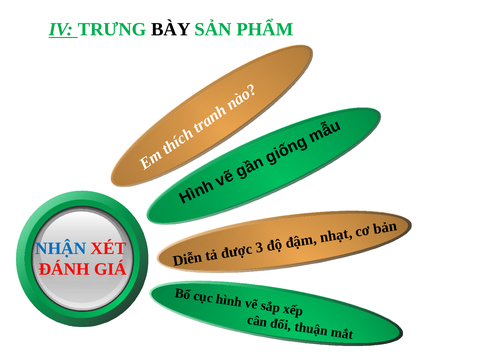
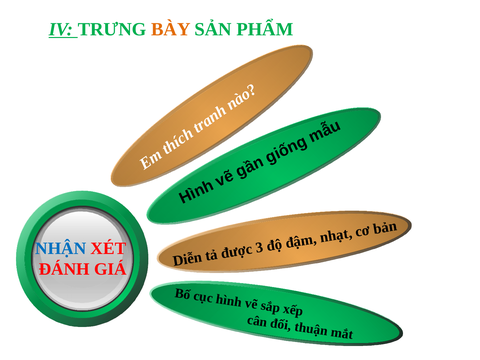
BÀY colour: black -> orange (171, 29)
